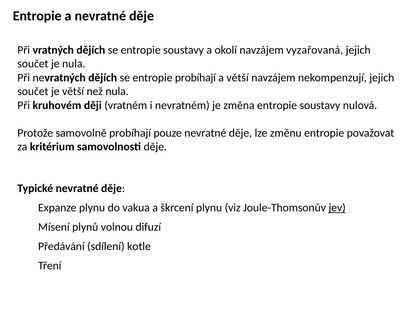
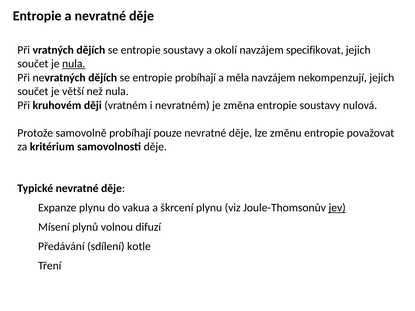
vyzařovaná: vyzařovaná -> specifikovat (315, 50)
nula underline: none -> present (74, 64)
a větší: větší -> měla (238, 78)
